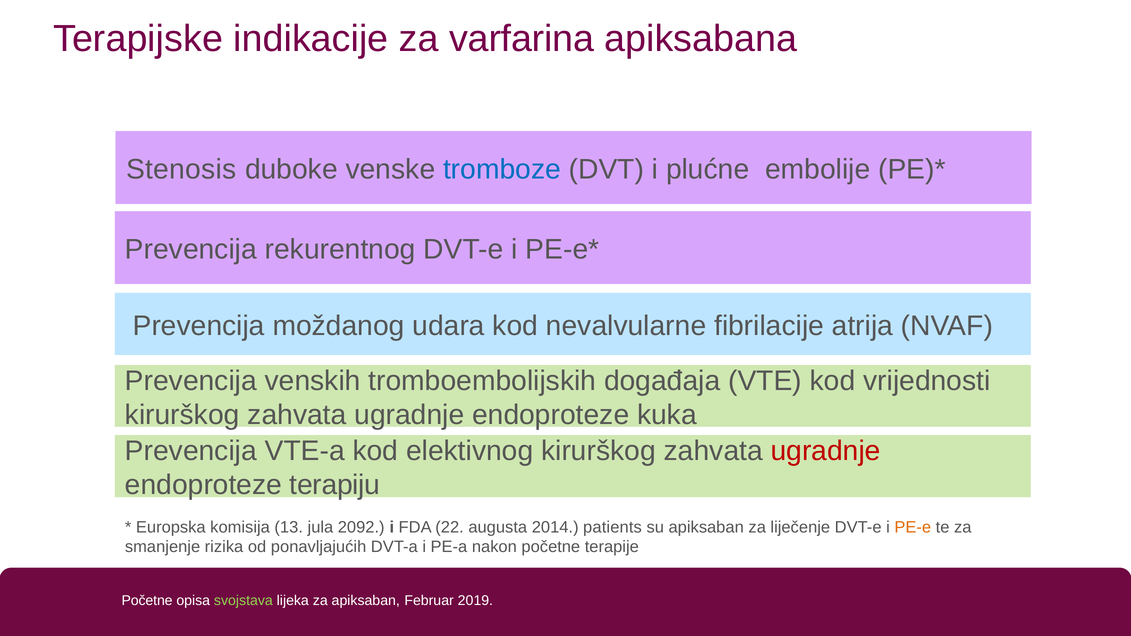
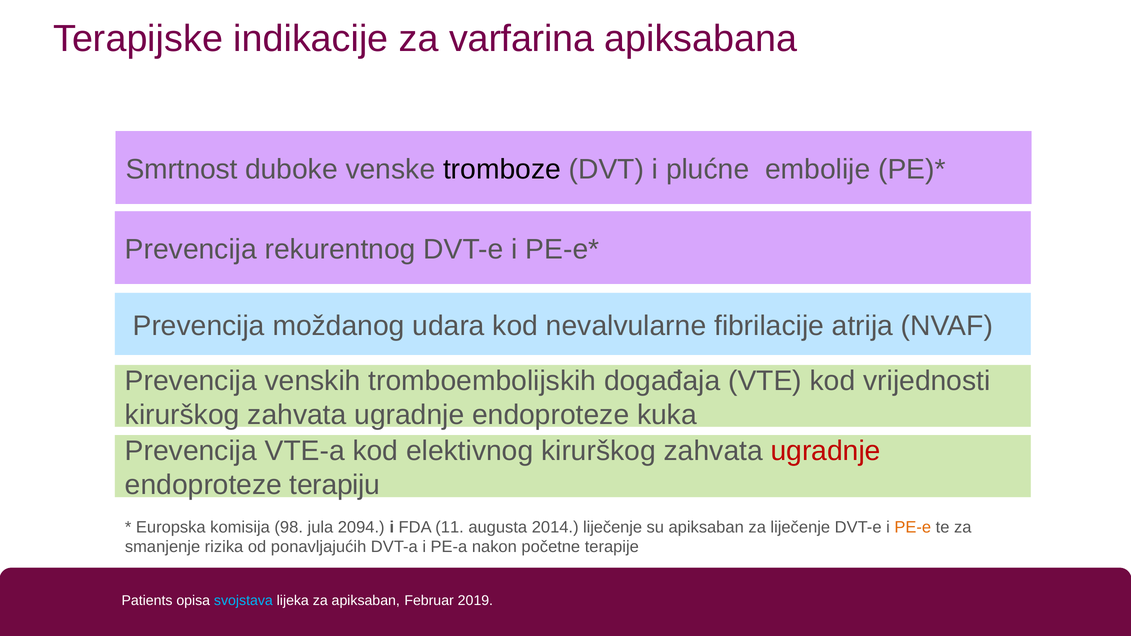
Stenosis: Stenosis -> Smrtnost (182, 169)
tromboze colour: blue -> black (502, 169)
13: 13 -> 98 (289, 527)
2092: 2092 -> 2094 (361, 527)
22: 22 -> 11 (450, 527)
2014 patients: patients -> liječenje (613, 527)
Početne: Početne -> Patients (147, 601)
svojstava colour: light green -> light blue (243, 601)
